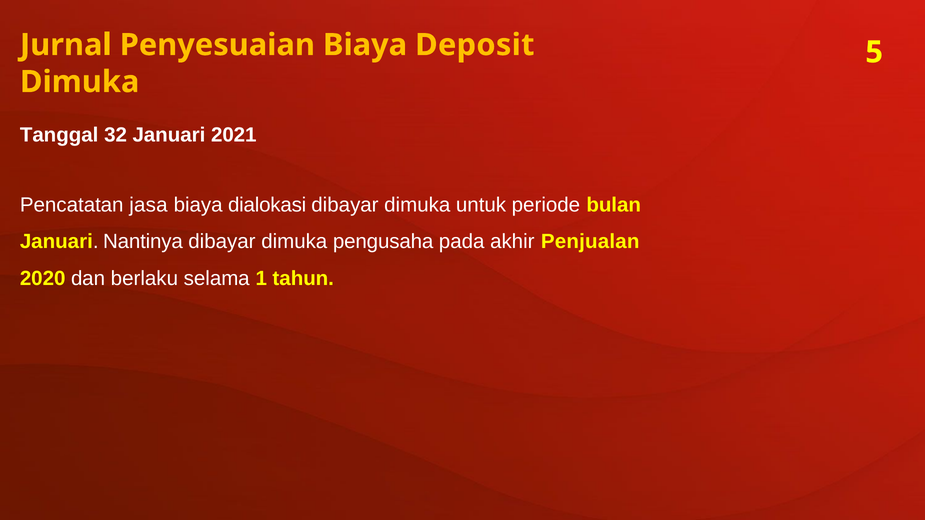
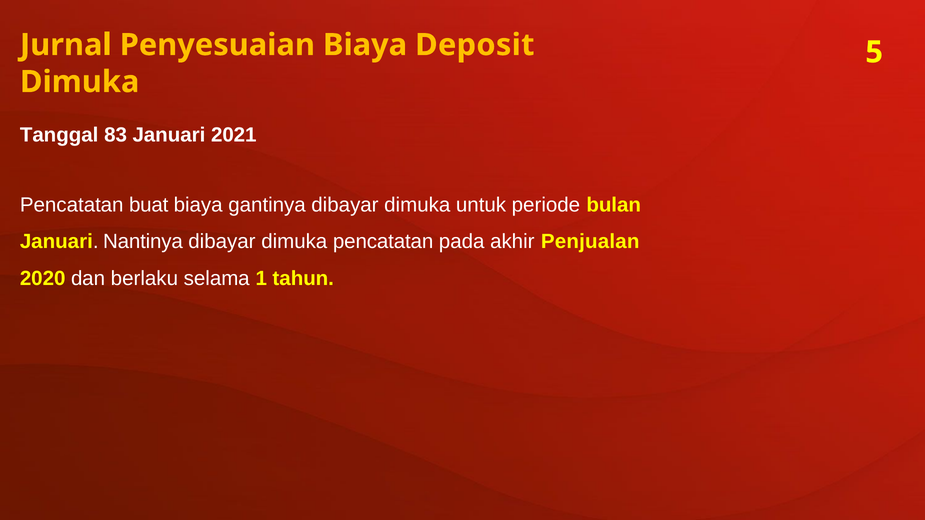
32: 32 -> 83 (116, 135)
jasa: jasa -> buat (149, 205)
dialokasi: dialokasi -> gantinya (267, 205)
dimuka pengusaha: pengusaha -> pencatatan (383, 242)
